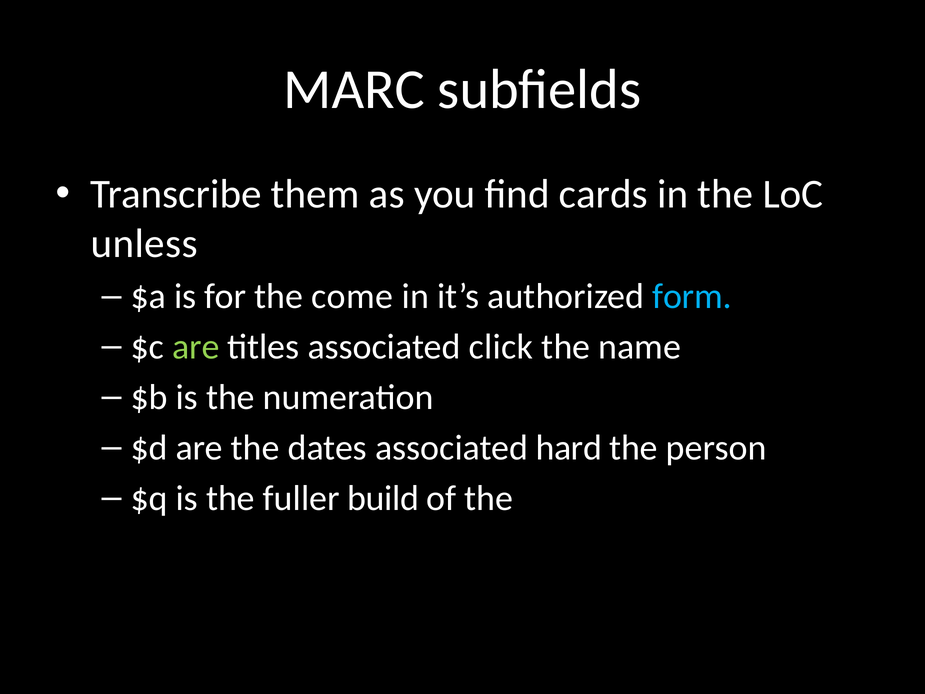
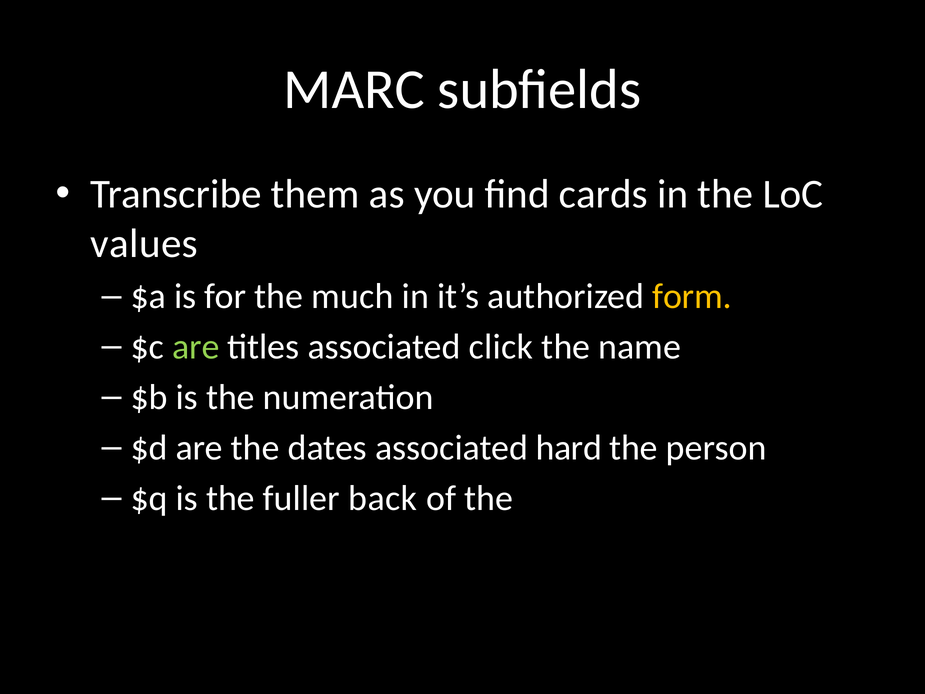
unless: unless -> values (144, 243)
come: come -> much (352, 297)
form colour: light blue -> yellow (692, 297)
build: build -> back (383, 498)
